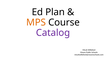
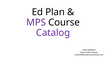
MPS colour: orange -> purple (36, 22)
